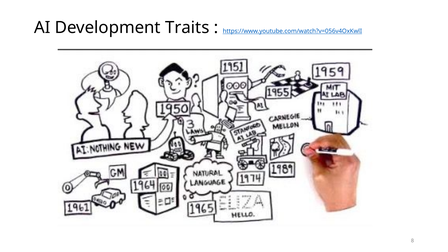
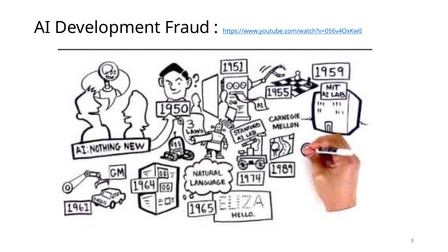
Traits: Traits -> Fraud (187, 28)
